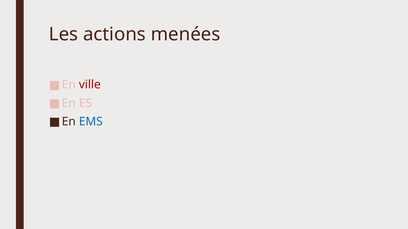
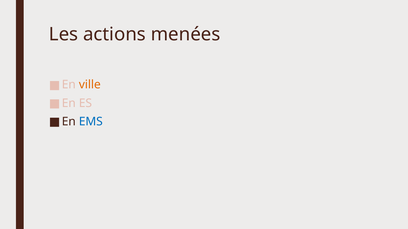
ville colour: red -> orange (90, 85)
